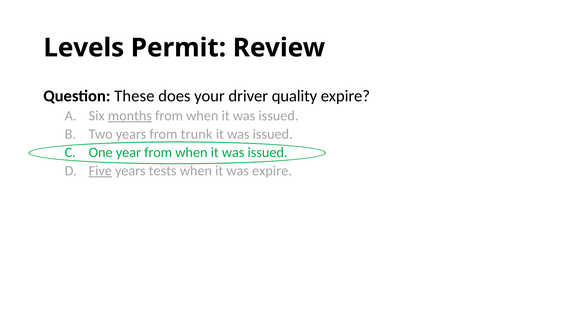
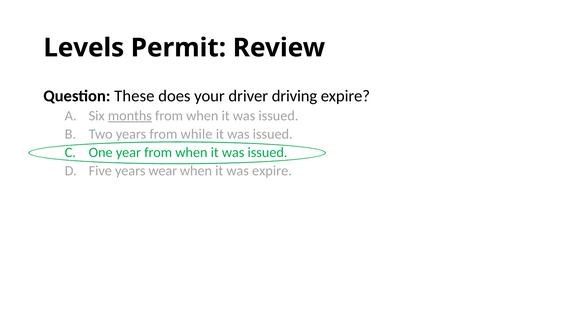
quality: quality -> driving (294, 96)
trunk: trunk -> while (197, 134)
Five underline: present -> none (100, 171)
tests: tests -> wear (163, 171)
